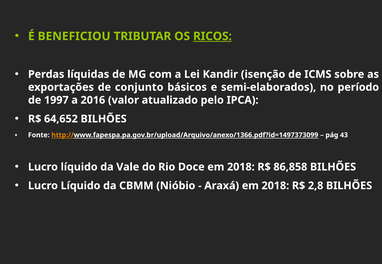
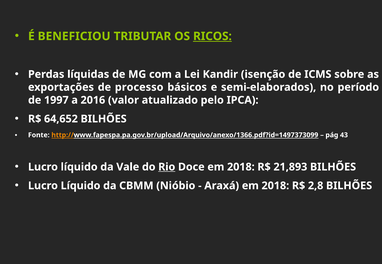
conjunto: conjunto -> processo (139, 87)
Rio underline: none -> present (167, 167)
86,858: 86,858 -> 21,893 (290, 167)
